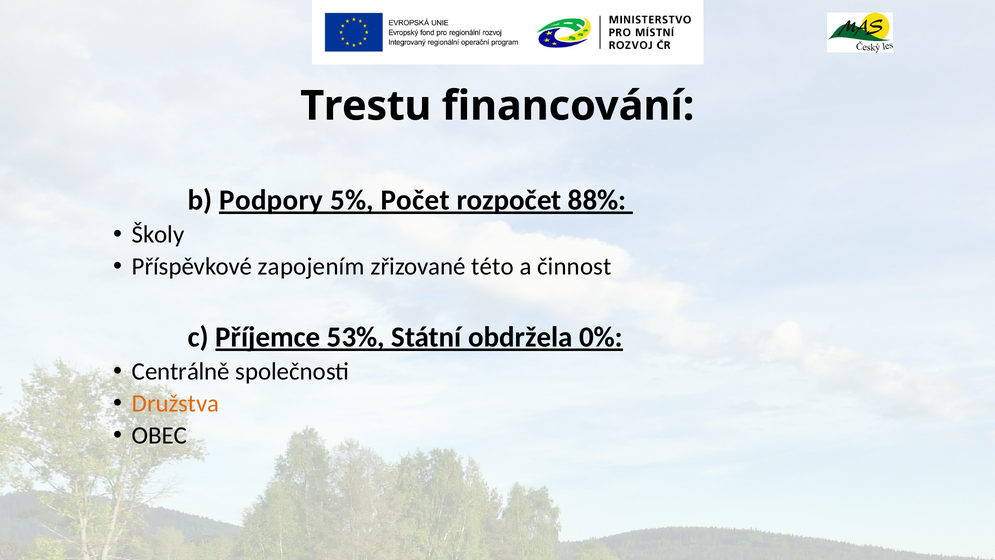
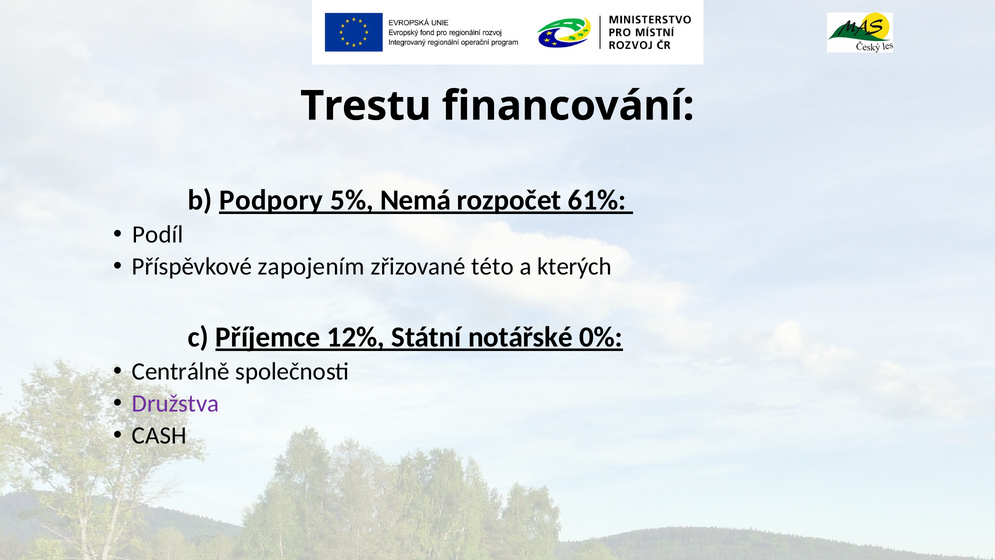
Počet: Počet -> Nemá (415, 200)
88%: 88% -> 61% (597, 200)
Školy: Školy -> Podíl (158, 234)
činnost: činnost -> kterých (575, 267)
53%: 53% -> 12% (356, 337)
obdržela: obdržela -> notářské (520, 337)
Družstva colour: orange -> purple (175, 403)
OBEC: OBEC -> CASH (159, 435)
